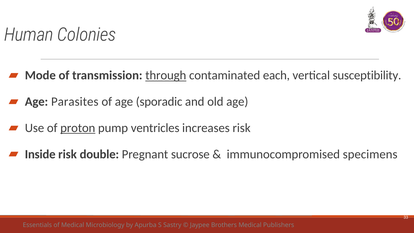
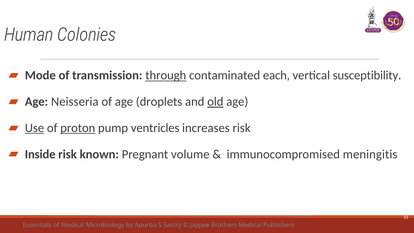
Parasites: Parasites -> Neisseria (75, 102)
sporadic: sporadic -> droplets (159, 102)
old underline: none -> present (215, 102)
Use underline: none -> present (34, 128)
double: double -> known (99, 154)
sucrose: sucrose -> volume (190, 154)
specimens: specimens -> meningitis (370, 154)
